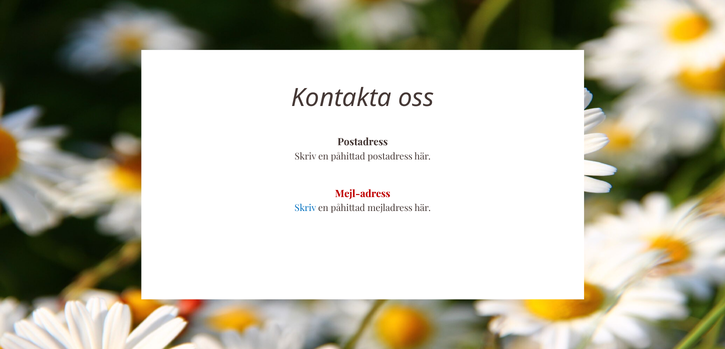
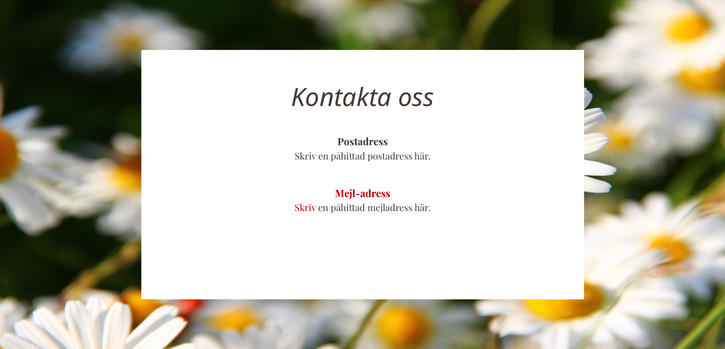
Skriv colour: blue -> red (305, 208)
